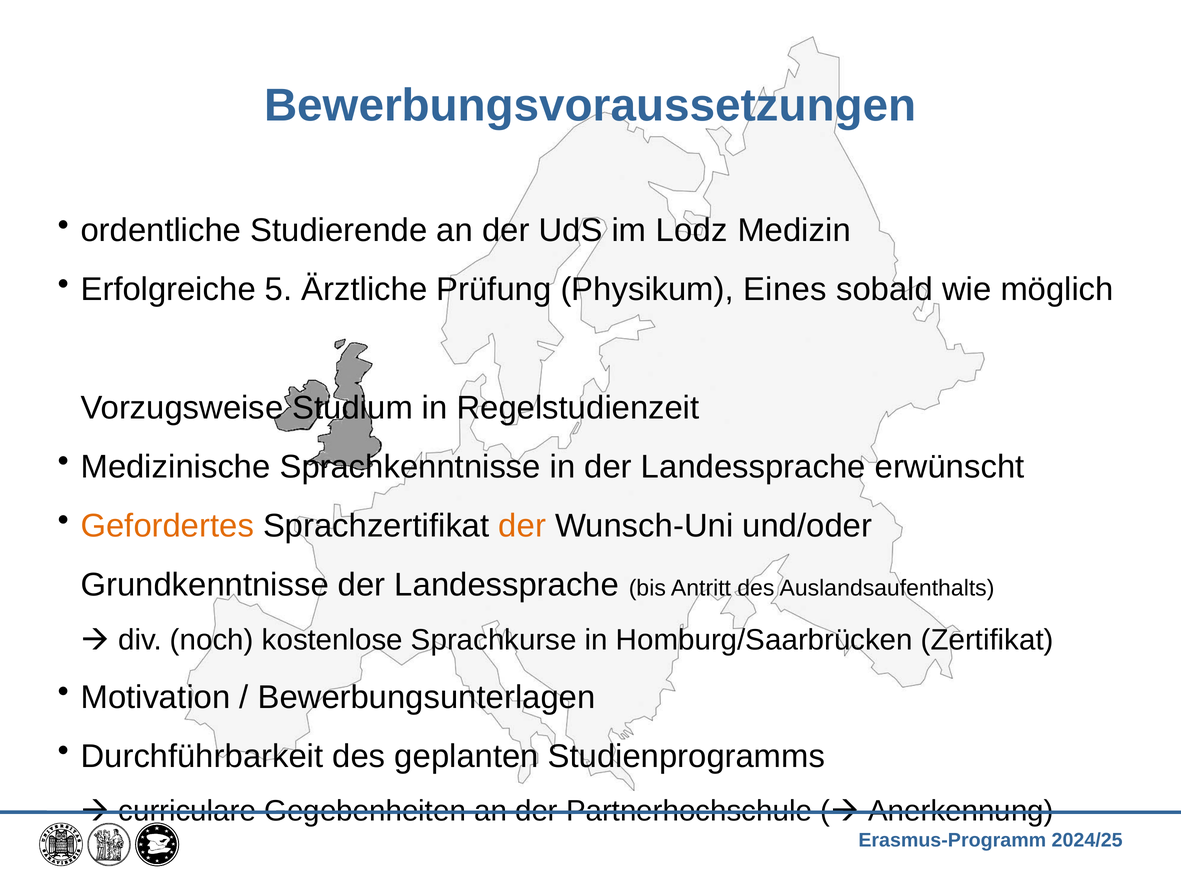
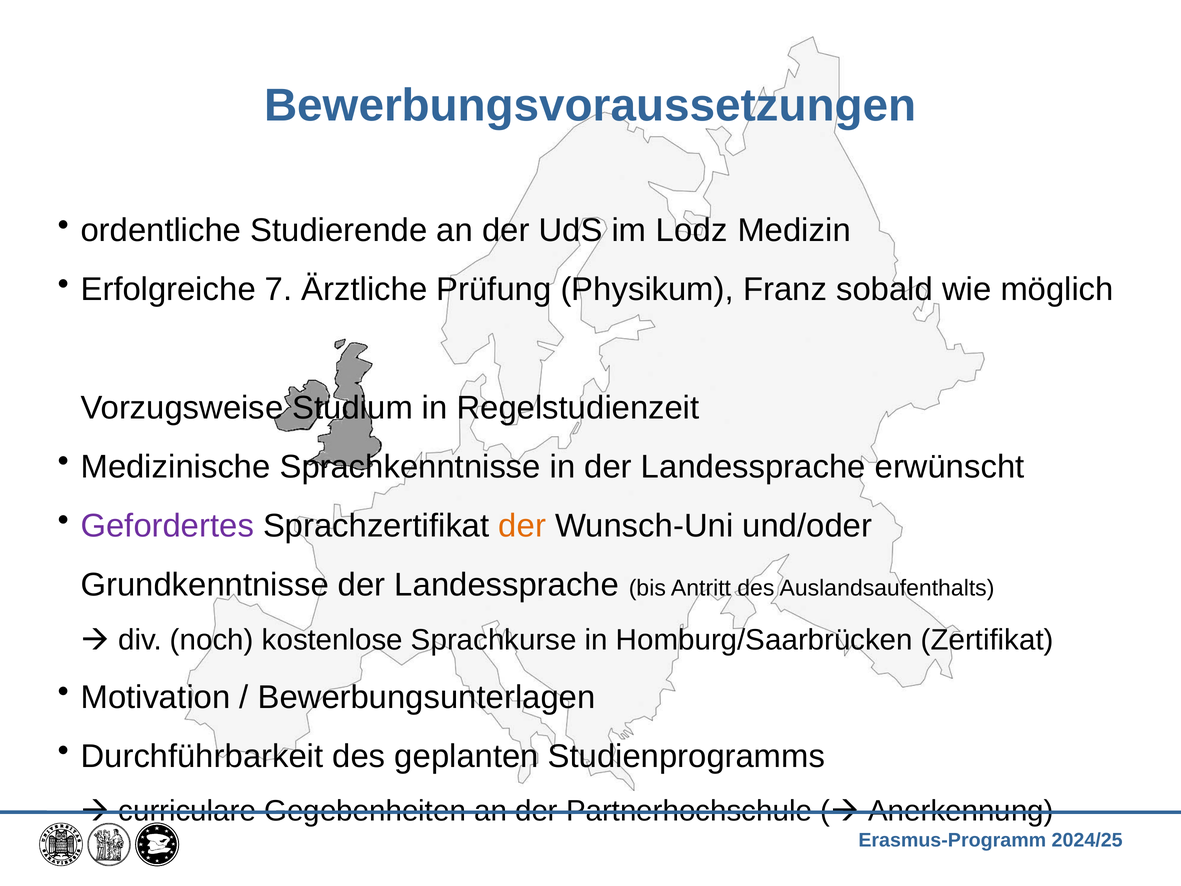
5: 5 -> 7 (279, 290)
Eines: Eines -> Franz (785, 290)
Gefordertes colour: orange -> purple (167, 526)
